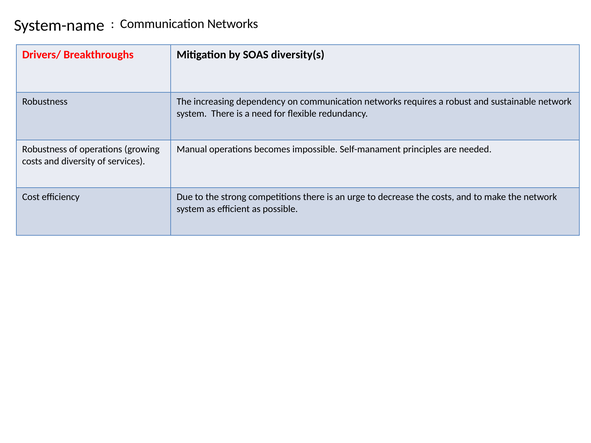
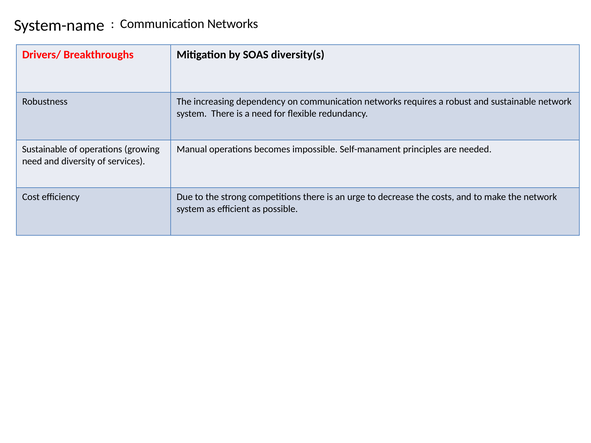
Robustness: Robustness -> Sustainable (45, 149)
costs: costs -> need (32, 161)
